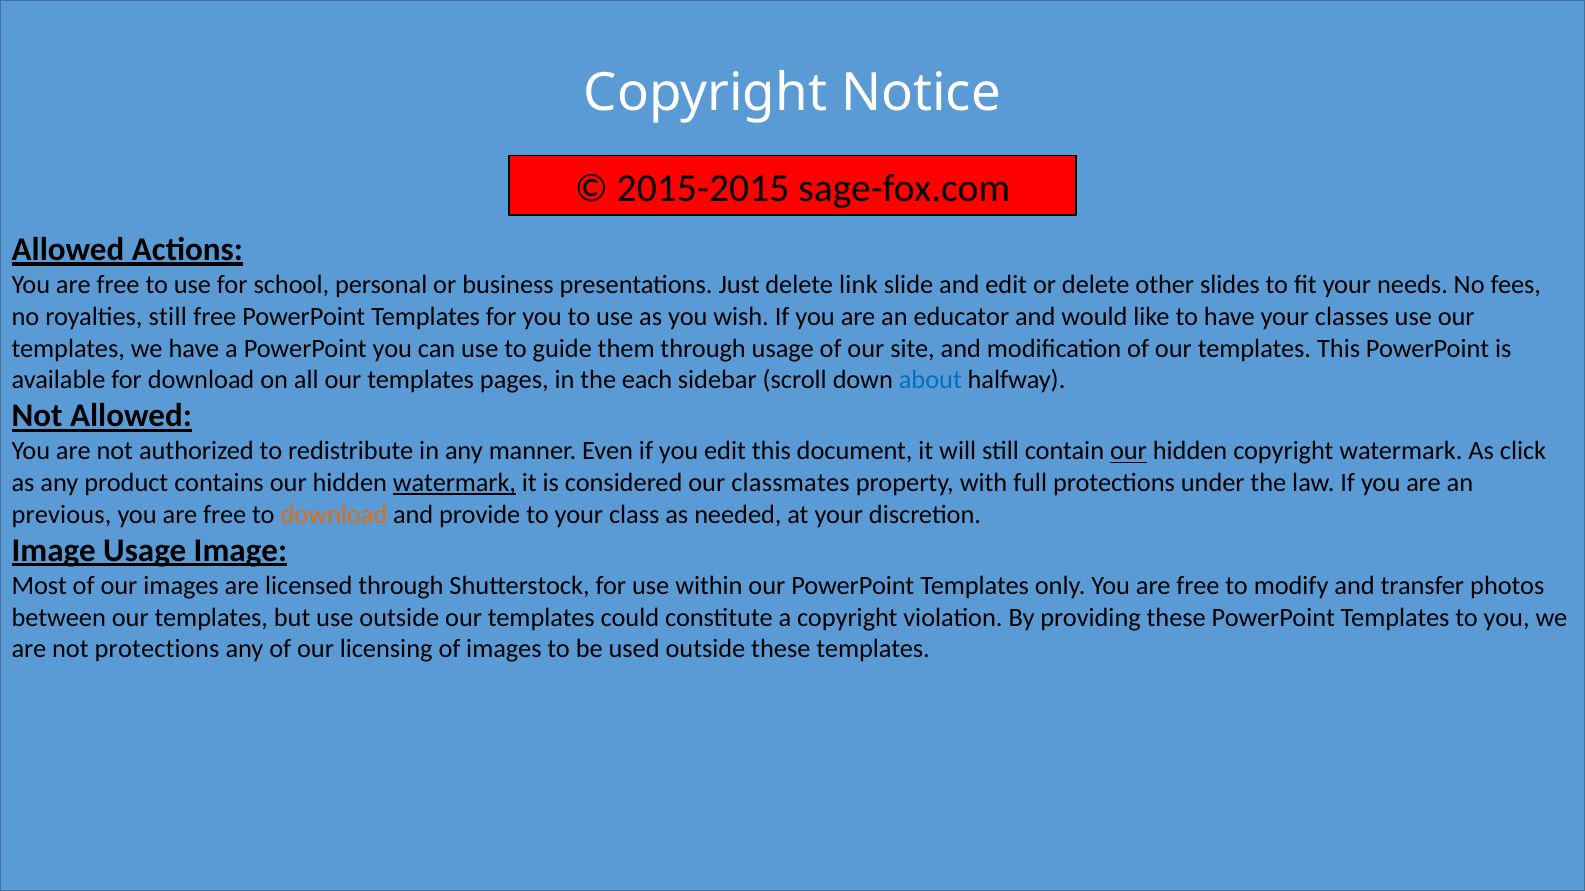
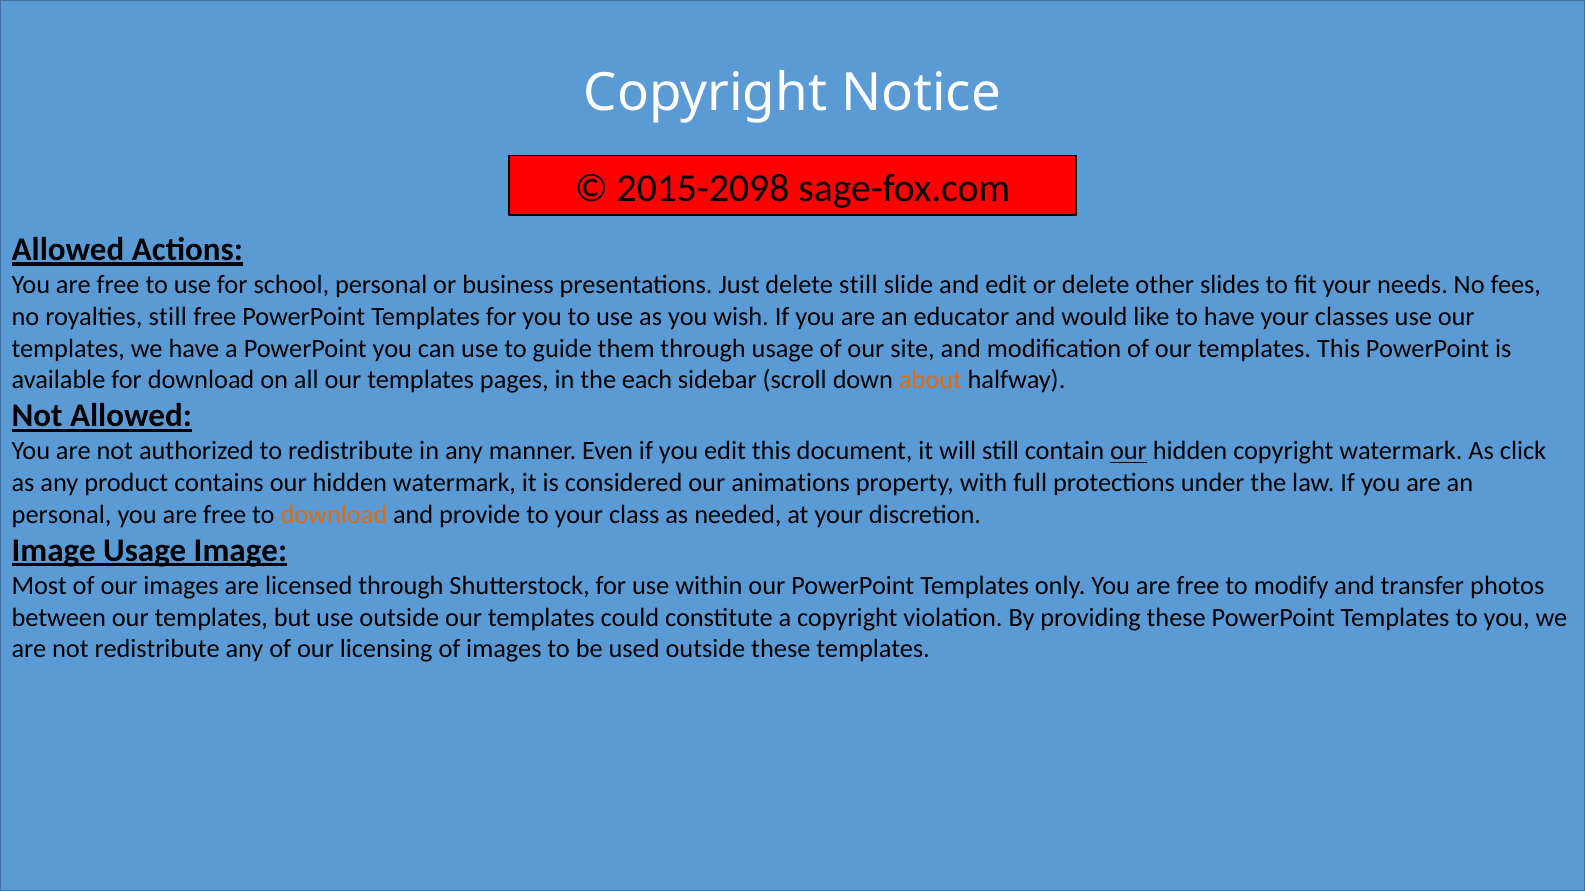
2015-2015: 2015-2015 -> 2015-2098 (703, 188)
delete link: link -> still (858, 285)
about colour: blue -> orange (930, 380)
watermark underline: present -> none (454, 483)
classmates: classmates -> animations (791, 483)
previous: previous -> personal (62, 515)
not protections: protections -> redistribute (157, 650)
